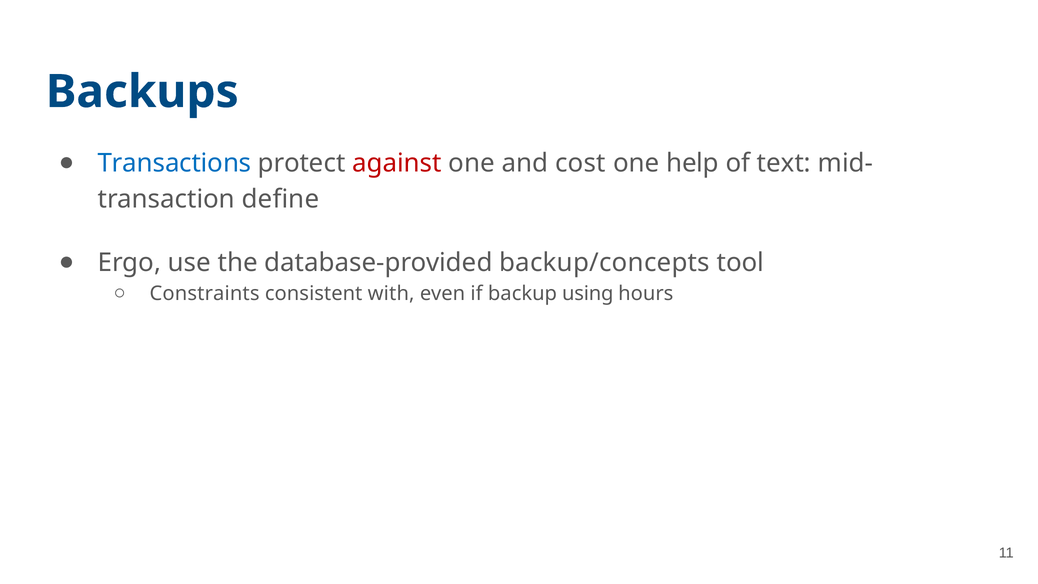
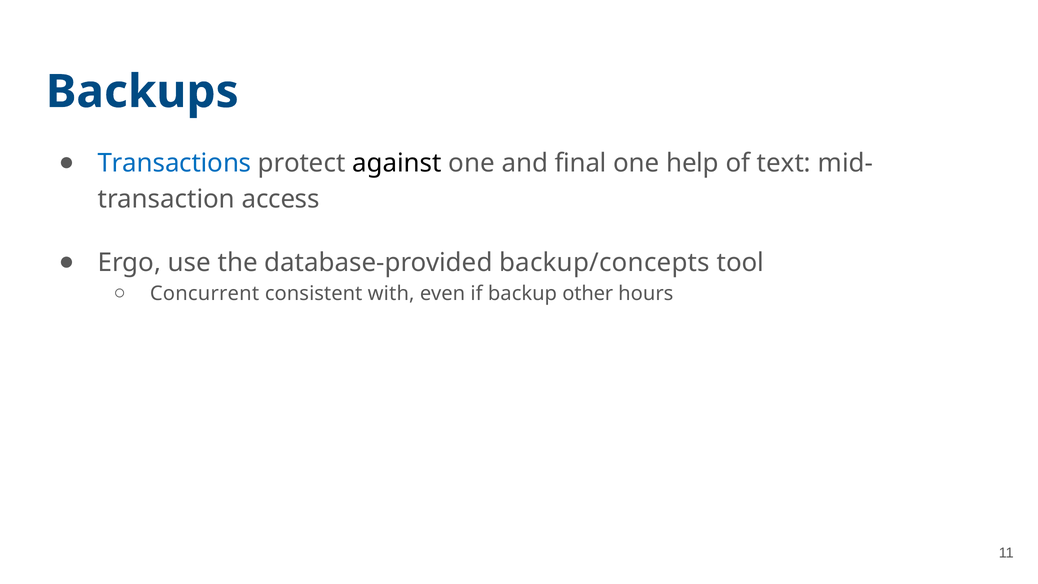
against colour: red -> black (397, 163)
cost: cost -> final (581, 163)
define: define -> access (281, 199)
Constraints: Constraints -> Concurrent (205, 294)
using: using -> other (588, 294)
